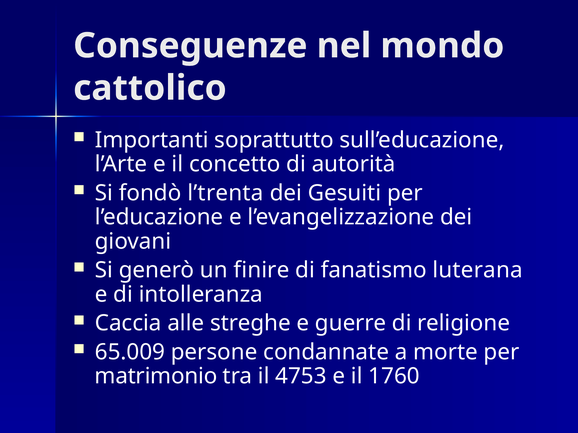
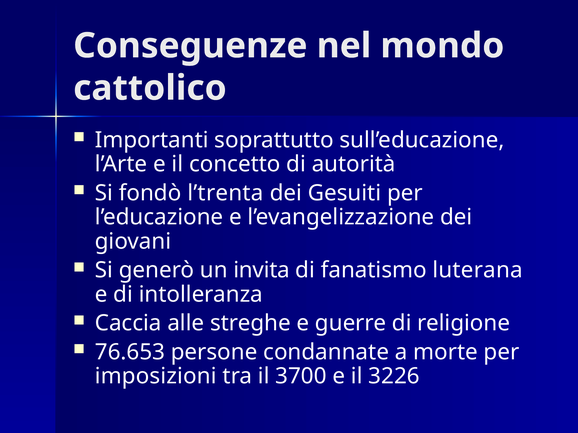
finire: finire -> invita (262, 271)
65.009: 65.009 -> 76.653 (130, 352)
matrimonio: matrimonio -> imposizioni (156, 377)
4753: 4753 -> 3700 (301, 377)
1760: 1760 -> 3226 (394, 377)
